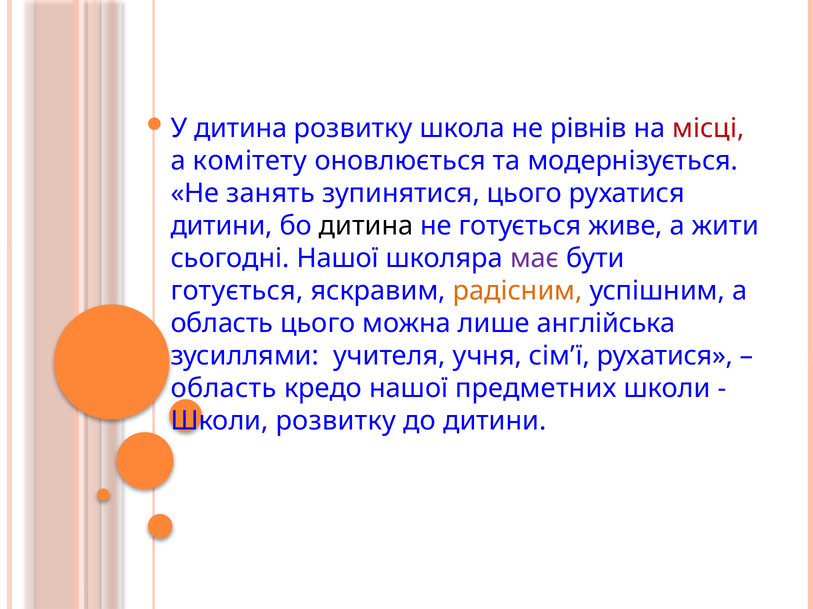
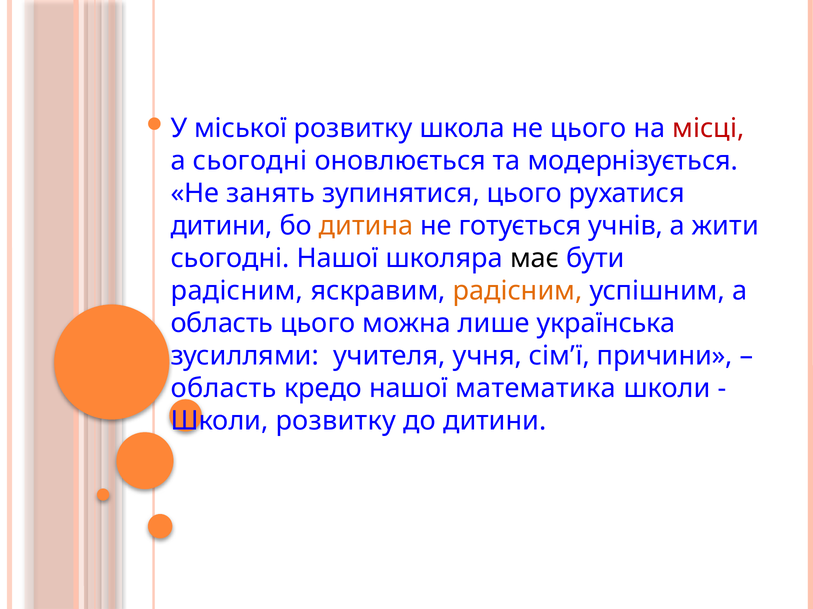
У дитина: дитина -> міської (241, 129)
не рівнів: рівнів -> цього (588, 129)
а комітету: комітету -> сьогодні (250, 161)
дитина colour: black -> orange (366, 226)
живе: живе -> учнів (626, 226)
має colour: purple -> black (535, 259)
готується: готується -> радісним (237, 291)
англійська: англійська -> українська (606, 324)
сім’ї рухатися: рухатися -> причини (665, 356)
предметних: предметних -> математика (536, 389)
